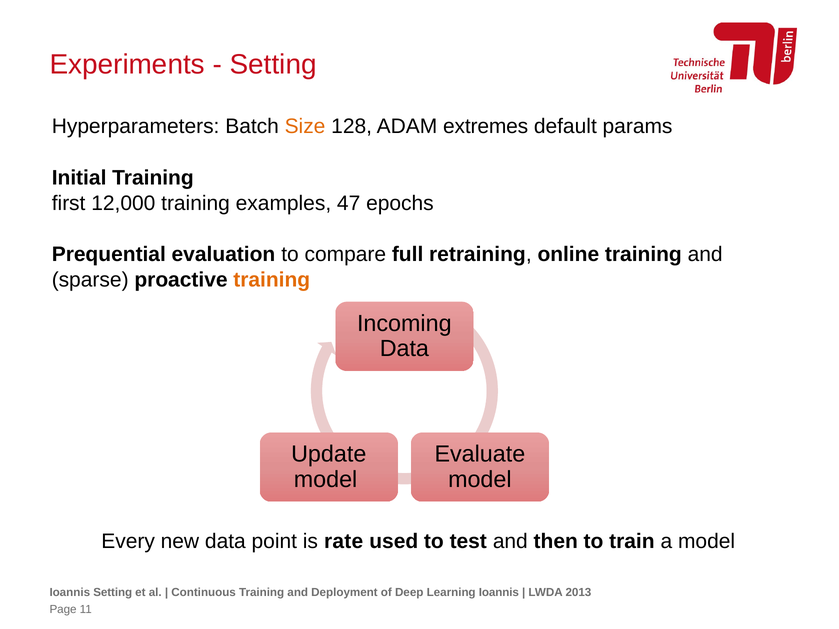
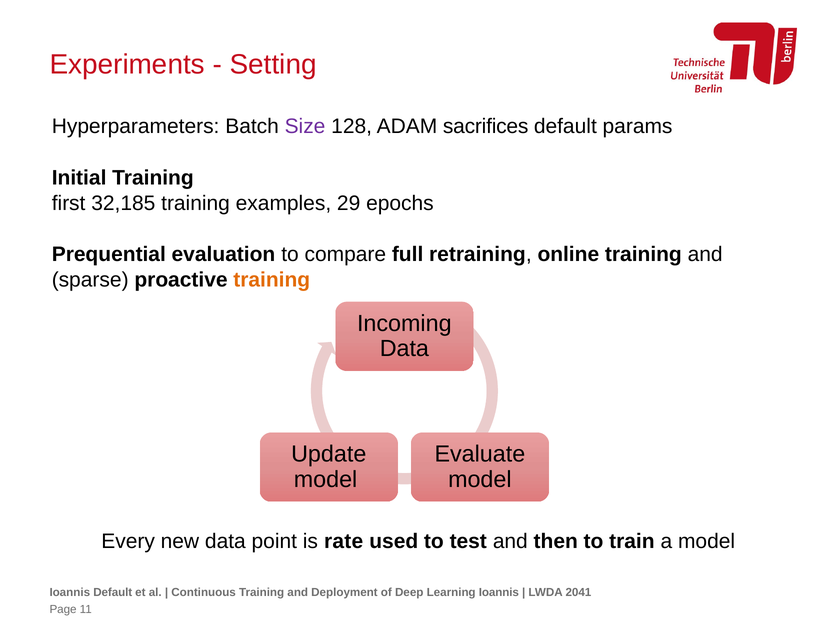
Size colour: orange -> purple (305, 126)
extremes: extremes -> sacrifices (486, 126)
12,000: 12,000 -> 32,185 (123, 203)
47: 47 -> 29 (349, 203)
Ioannis Setting: Setting -> Default (113, 593)
2013: 2013 -> 2041 (578, 593)
